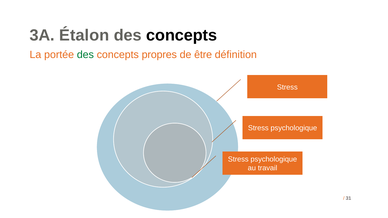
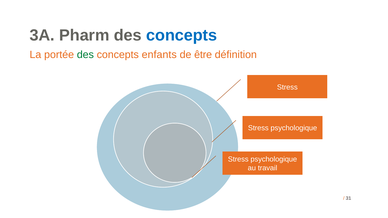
Étalon: Étalon -> Pharm (84, 35)
concepts colour: black -> blue (182, 35)
propres: propres -> enfants (159, 55)
